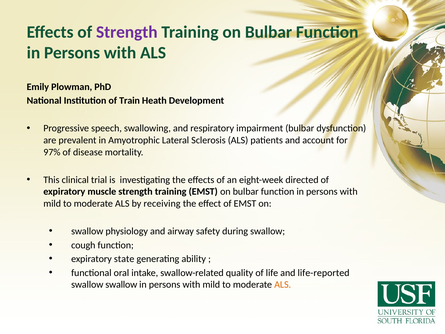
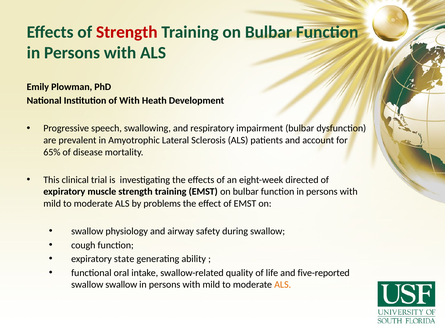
Strength colour: purple -> red (127, 32)
of Train: Train -> With (129, 101)
97%: 97% -> 65% (52, 152)
receiving: receiving -> problems (162, 203)
life-reported: life-reported -> five-reported (324, 273)
